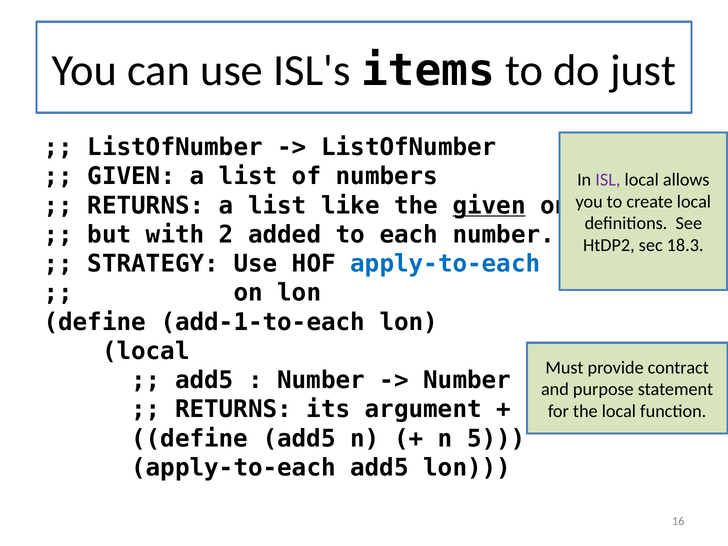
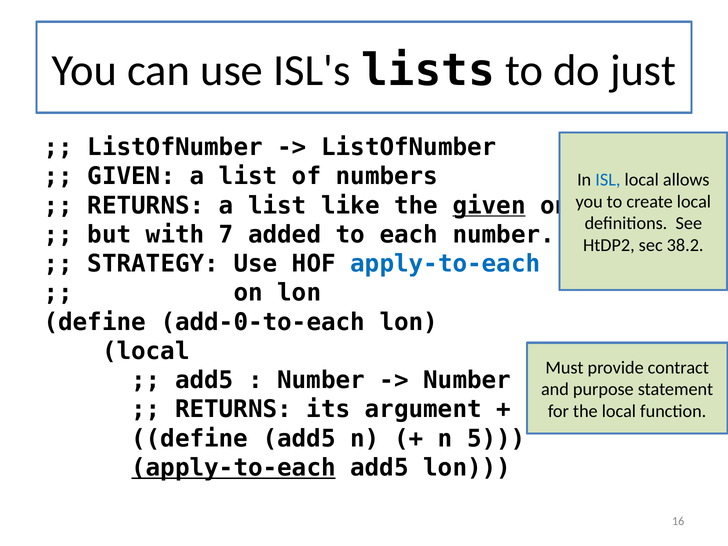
items: items -> lists (428, 70)
ISL colour: purple -> blue (608, 180)
2: 2 -> 7 (226, 235)
18.3: 18.3 -> 38.2 (685, 245)
add-1-to-each: add-1-to-each -> add-0-to-each (263, 322)
apply-to-each underline: none -> present (234, 468)
